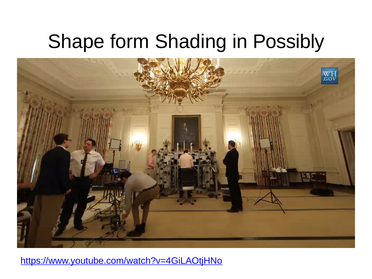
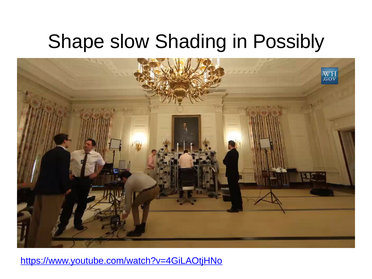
form: form -> slow (130, 42)
